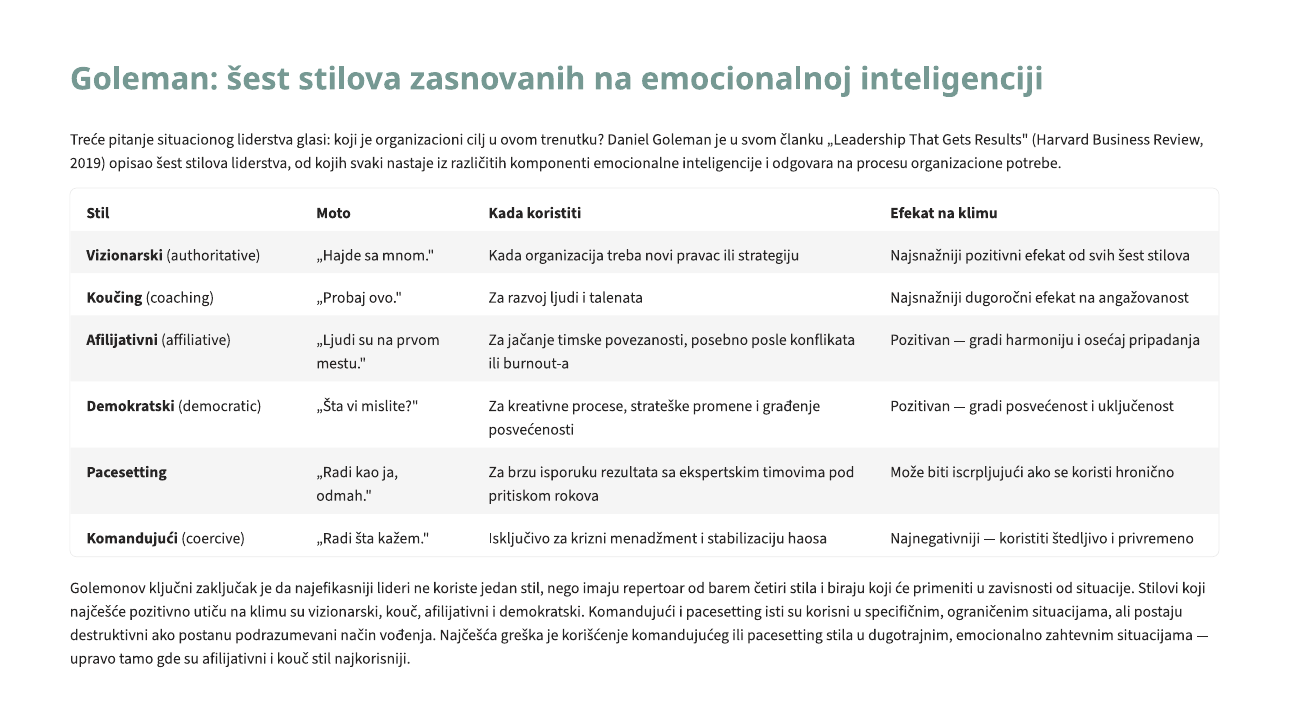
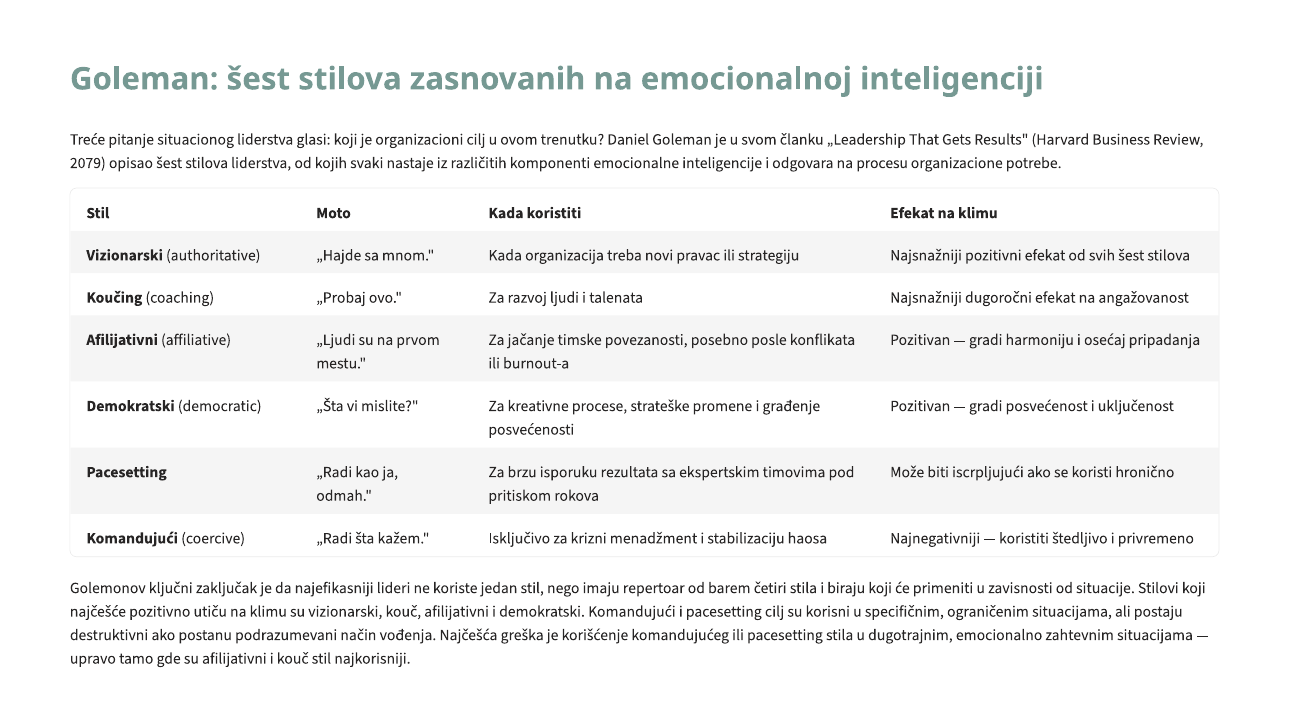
2019: 2019 -> 2079 (88, 163)
pacesetting isti: isti -> cilj (775, 611)
